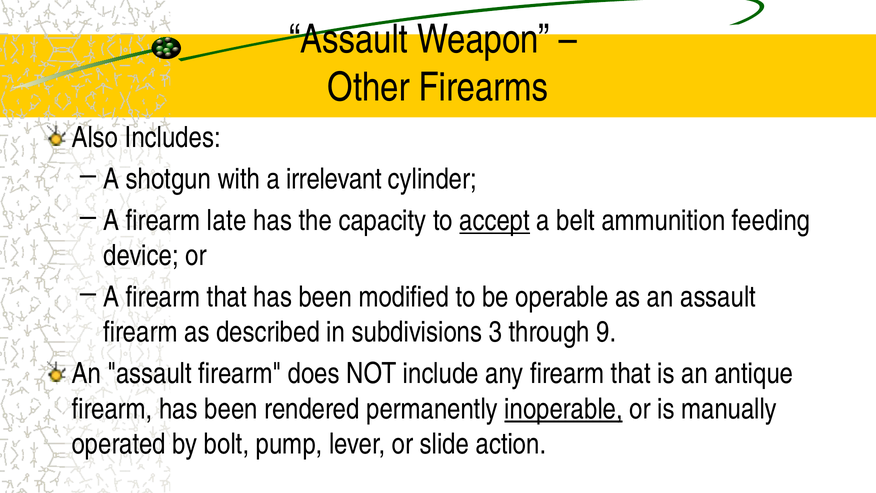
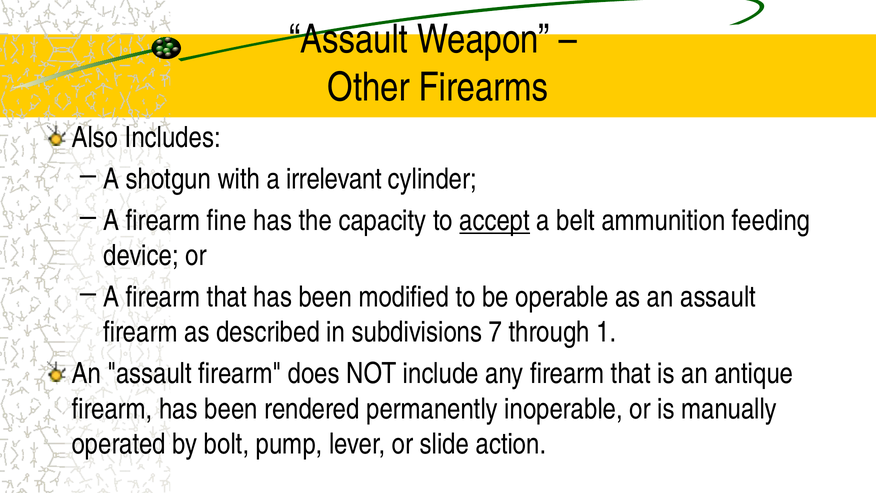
late: late -> fine (227, 221)
3: 3 -> 7 (495, 332)
9: 9 -> 1 (606, 332)
inoperable underline: present -> none (564, 409)
